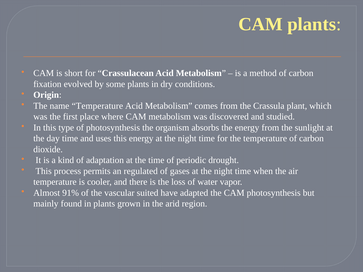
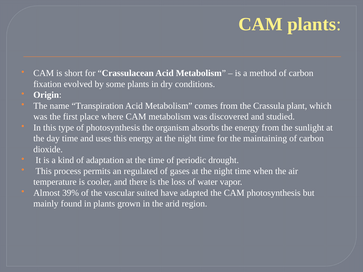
name Temperature: Temperature -> Transpiration (97, 106)
the temperature: temperature -> maintaining (265, 139)
91%: 91% -> 39% (71, 193)
